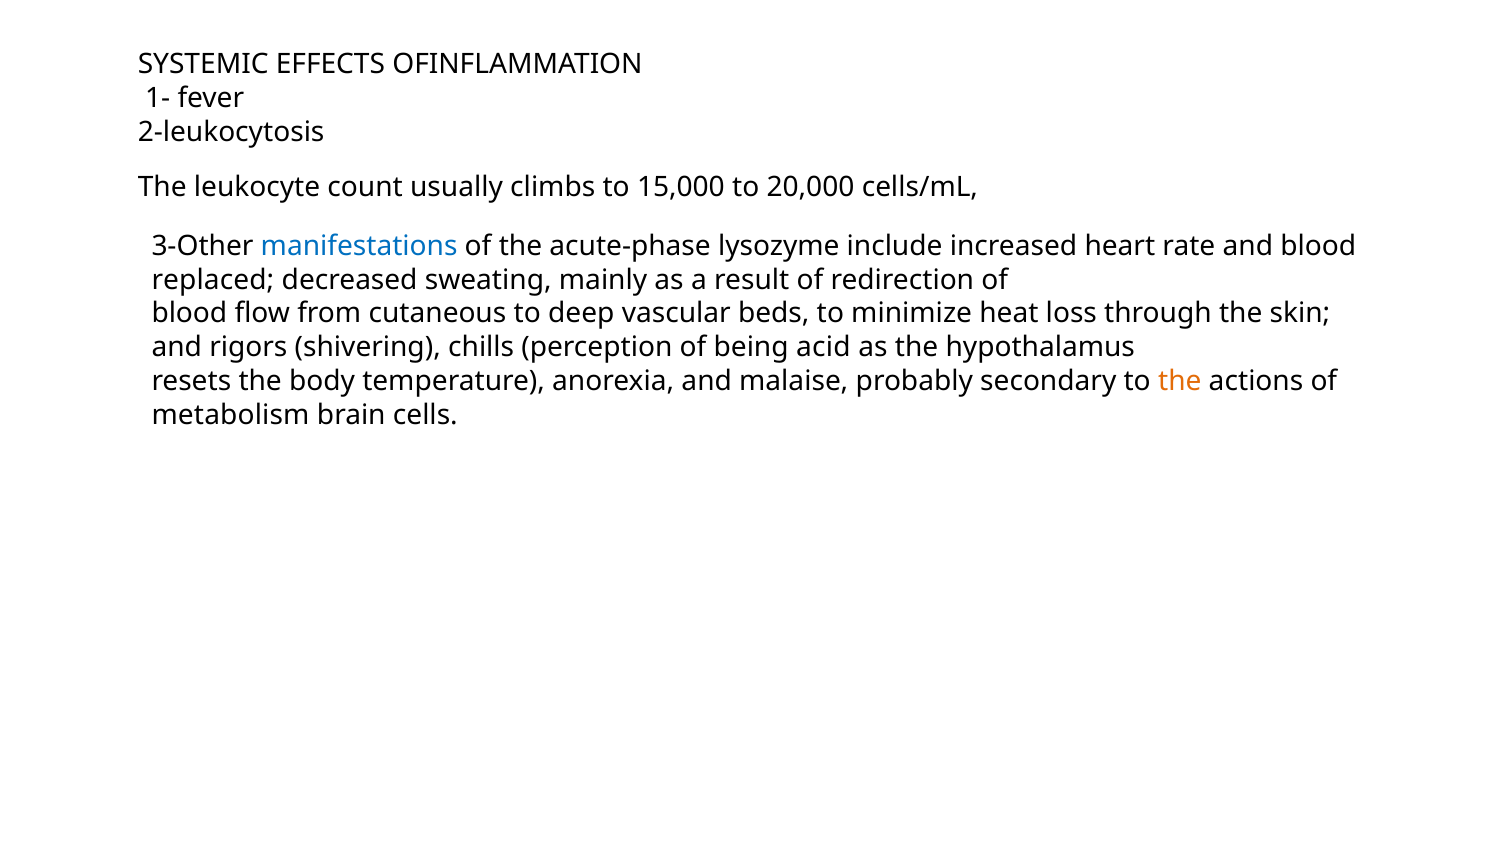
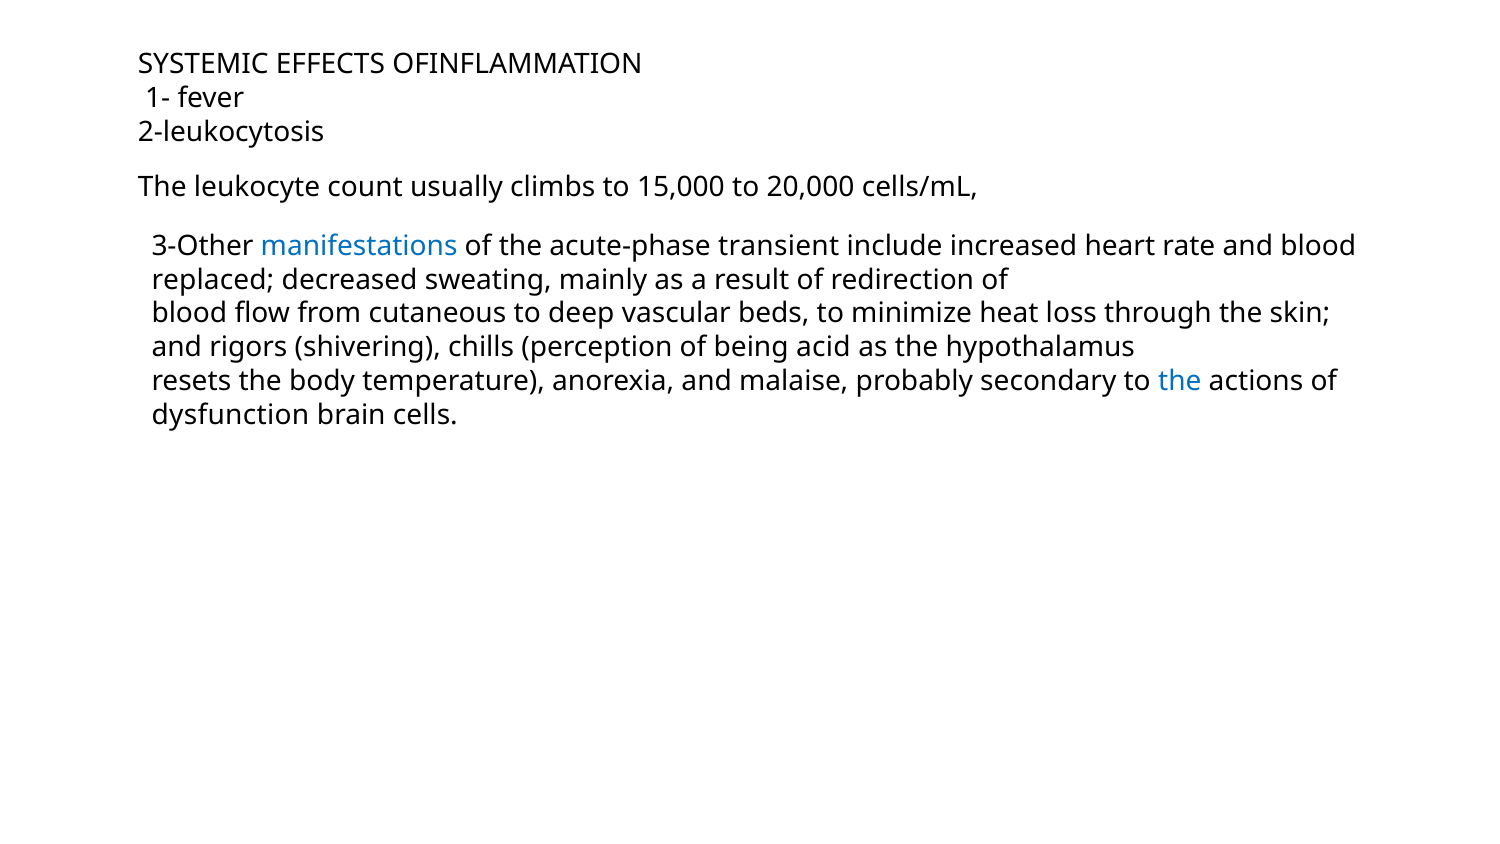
lysozyme: lysozyme -> transient (779, 246)
the colour: orange -> blue (1180, 381)
metabolism: metabolism -> dysfunction (230, 415)
